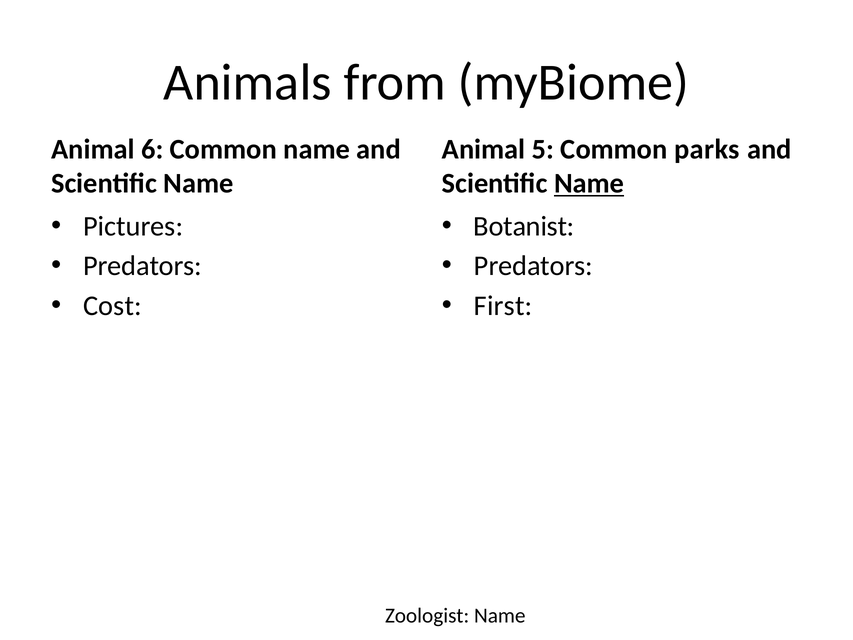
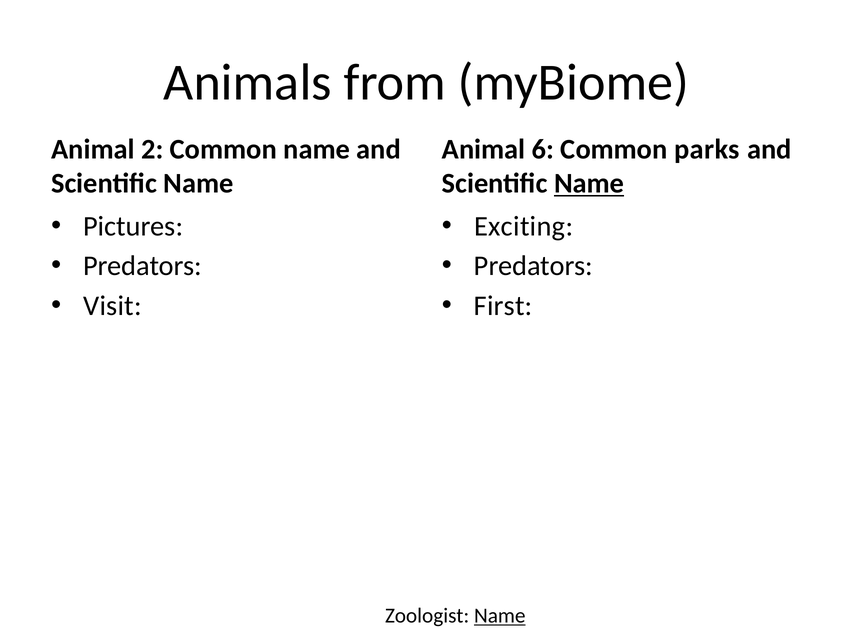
6: 6 -> 2 (152, 149)
5: 5 -> 6 (543, 149)
Botanist: Botanist -> Exciting (524, 226)
Cost: Cost -> Visit (112, 306)
Name underline: none -> present (500, 616)
